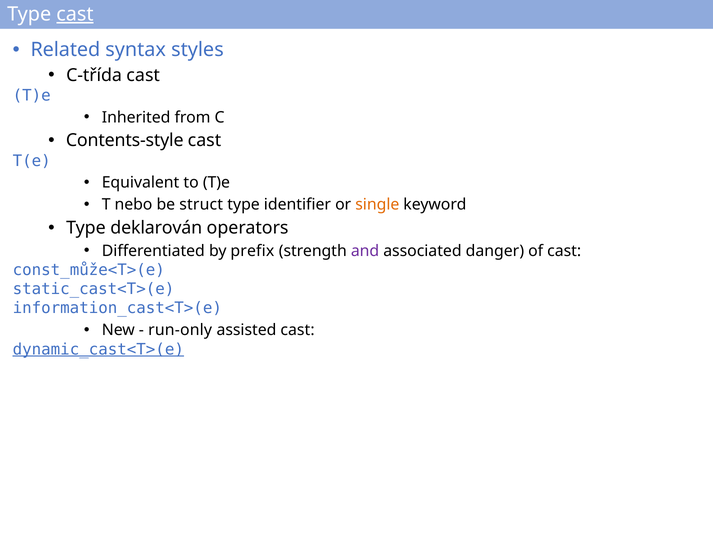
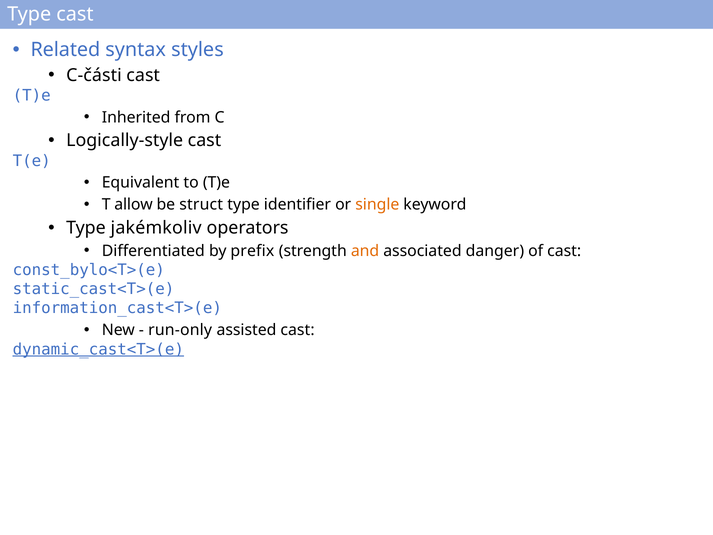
cast underline: present -> none (75, 14)
C-třída: C-třída -> C-části (94, 75)
Contents-style: Contents-style -> Logically-style (125, 140)
nebo: nebo -> allow (134, 205)
deklarován: deklarován -> jakémkoliv (156, 228)
and colour: purple -> orange (365, 251)
const_může<T>(e: const_může<T>(e -> const_bylo<T>(e (89, 270)
